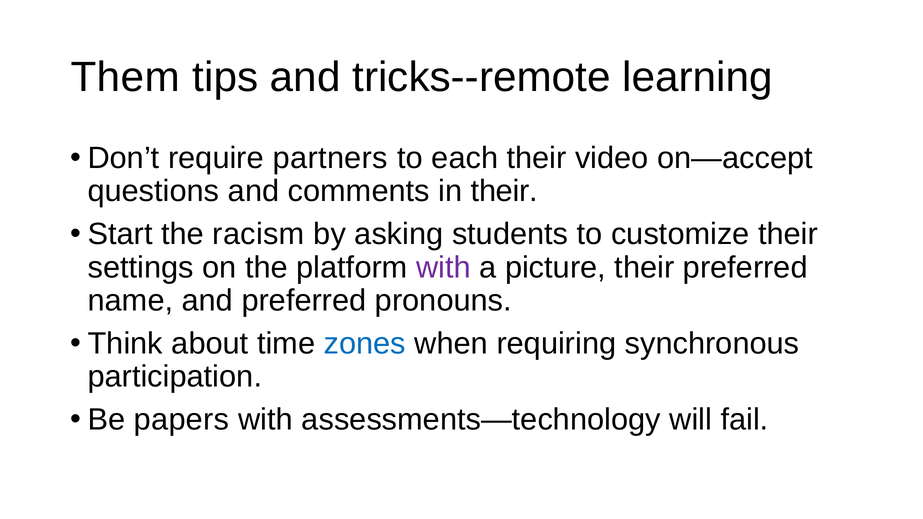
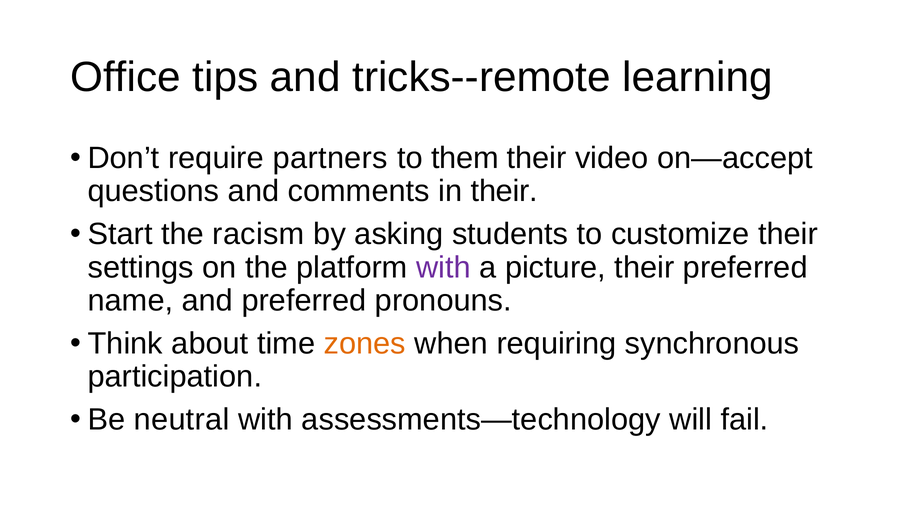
Them: Them -> Office (126, 78)
each: each -> them (465, 158)
zones colour: blue -> orange (365, 344)
papers: papers -> neutral (182, 420)
